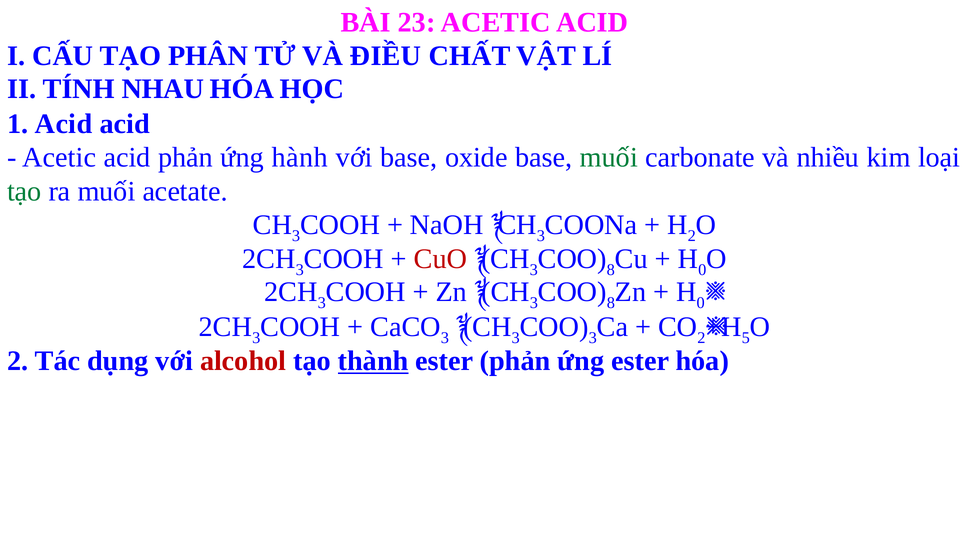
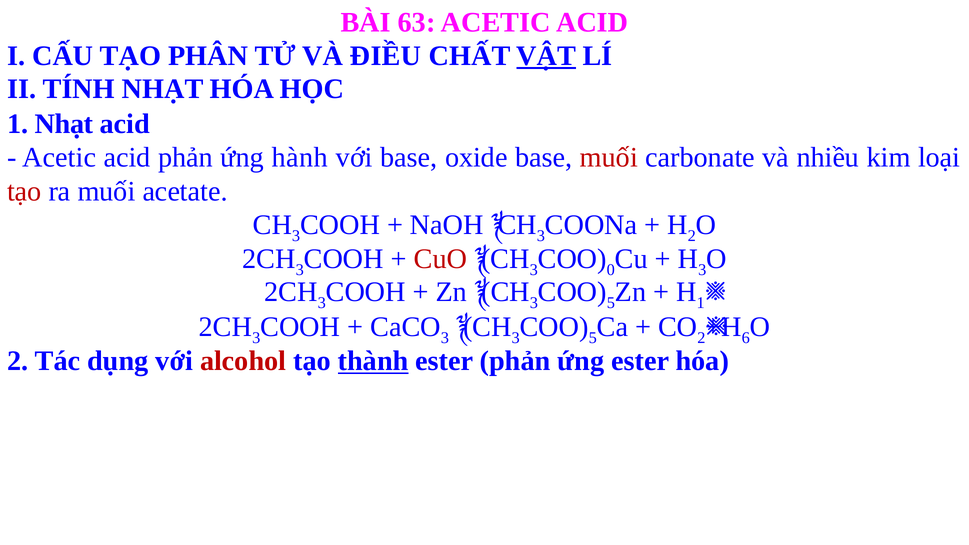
23: 23 -> 63 (417, 22)
VẬT underline: none -> present (546, 56)
TÍNH NHAU: NHAU -> NHẠT (163, 89)
1 Acid: Acid -> Nhạt (64, 124)
muối colour: green -> red (609, 157)
tạo colour: green -> red (24, 191)
8: 8 -> 0 (611, 270)
0: 0 -> 3 (702, 270)
8: 8 -> 5 (611, 303)
0: 0 -> 1 (701, 303)
3: 3 -> 5 (593, 338)
5: 5 -> 6 (746, 338)
